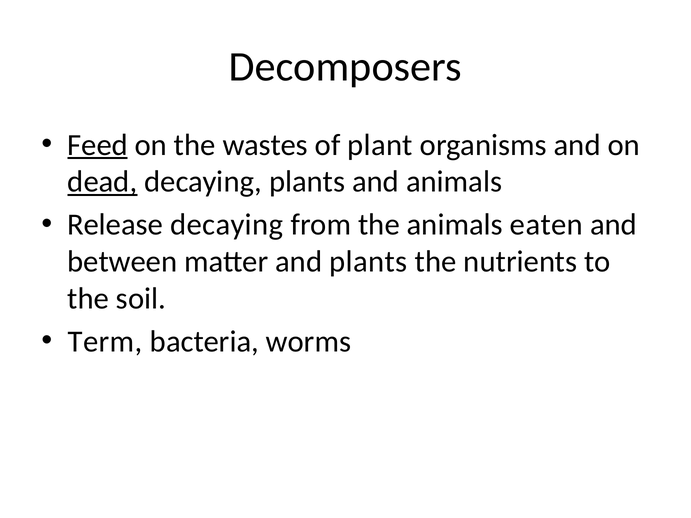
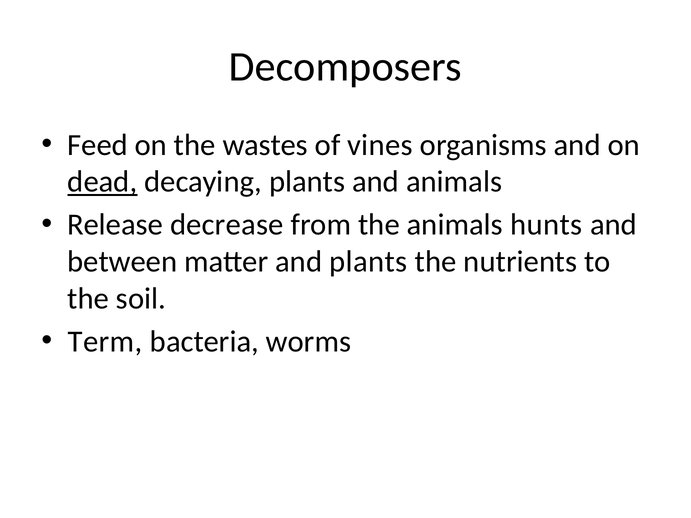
Feed underline: present -> none (98, 145)
plant: plant -> vines (380, 145)
Release decaying: decaying -> decrease (227, 225)
eaten: eaten -> hunts (546, 225)
